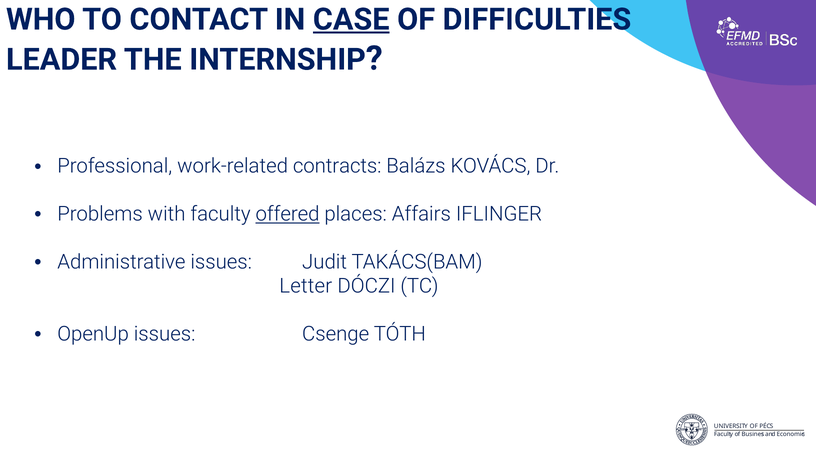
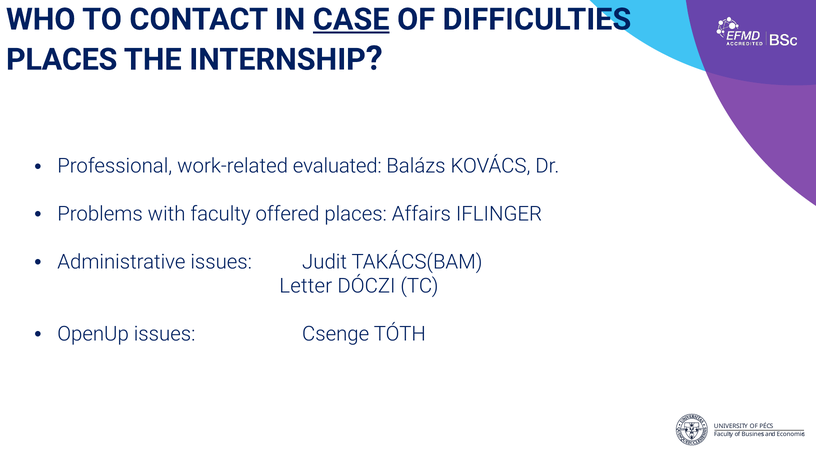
LEADER: LEADER -> PLACES (62, 60)
contracts: contracts -> evaluated (337, 166)
offered underline: present -> none (288, 214)
